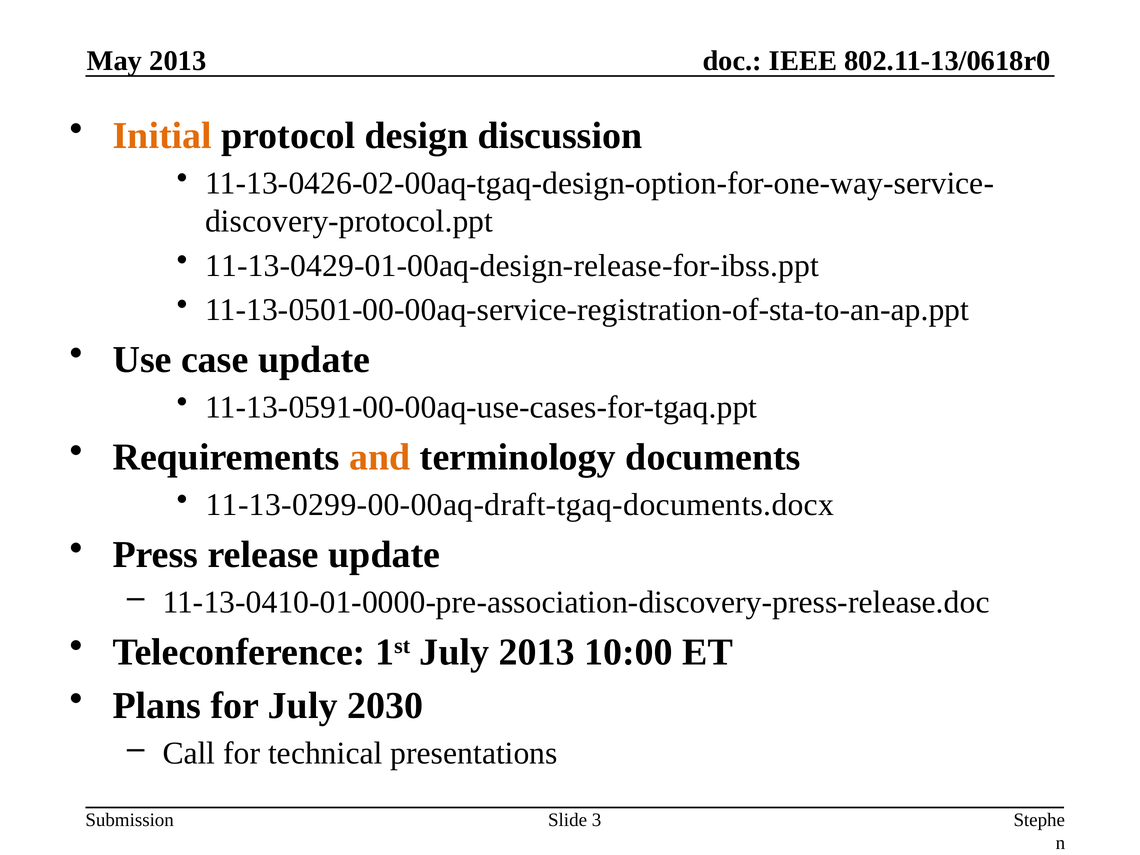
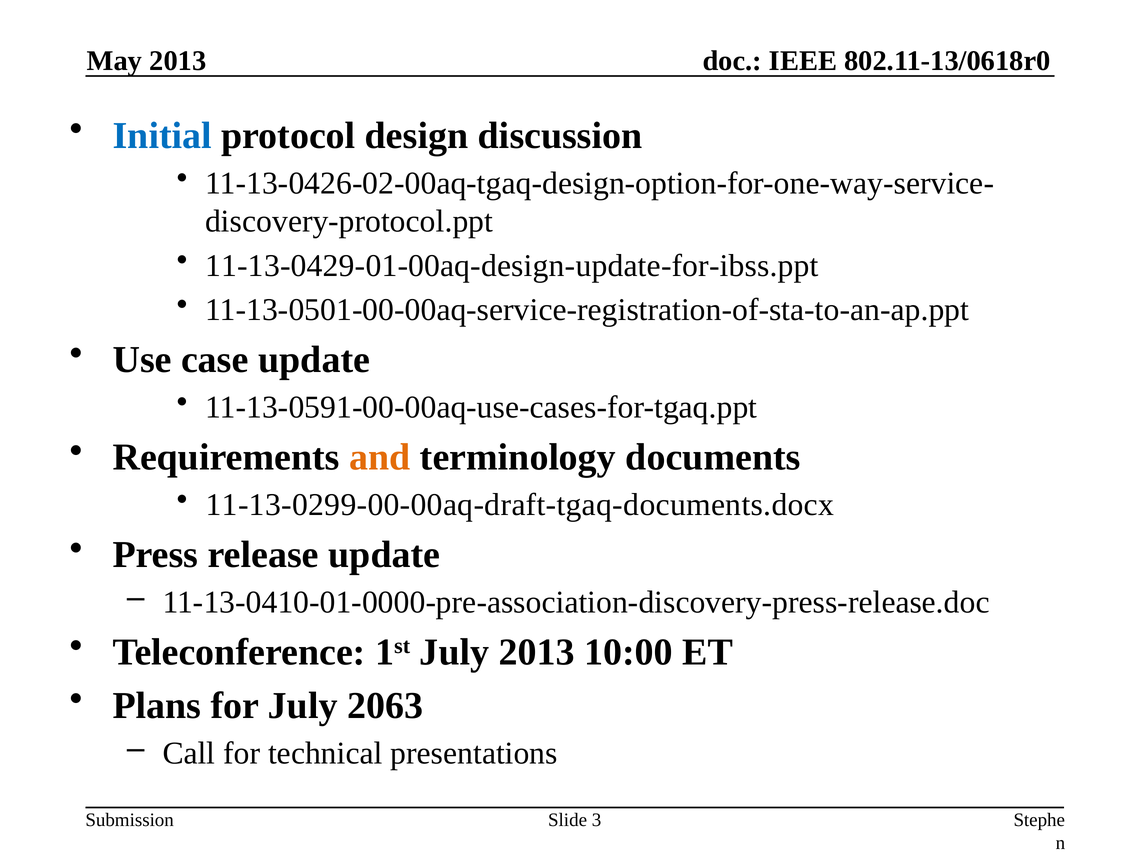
Initial colour: orange -> blue (162, 136)
11-13-0429-01-00aq-design-release-for-ibss.ppt: 11-13-0429-01-00aq-design-release-for-ibss.ppt -> 11-13-0429-01-00aq-design-update-for-ibss.ppt (512, 266)
2030: 2030 -> 2063 (385, 706)
